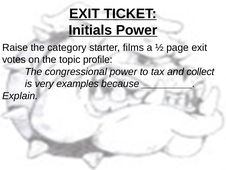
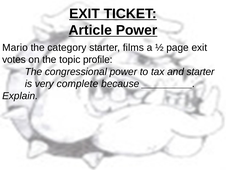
Initials: Initials -> Article (90, 30)
Raise: Raise -> Mario (15, 47)
and collect: collect -> starter (201, 72)
examples: examples -> complete (78, 84)
